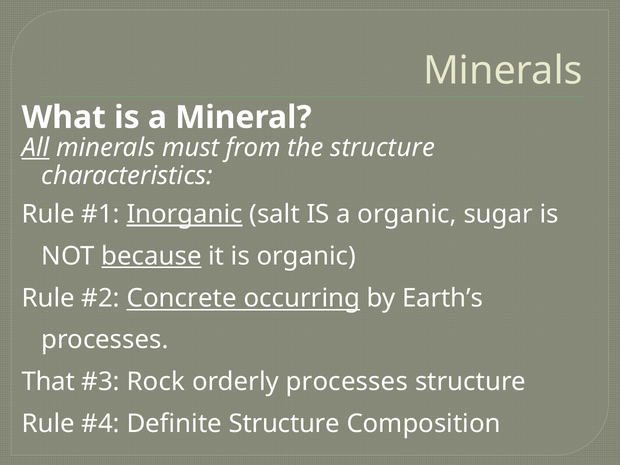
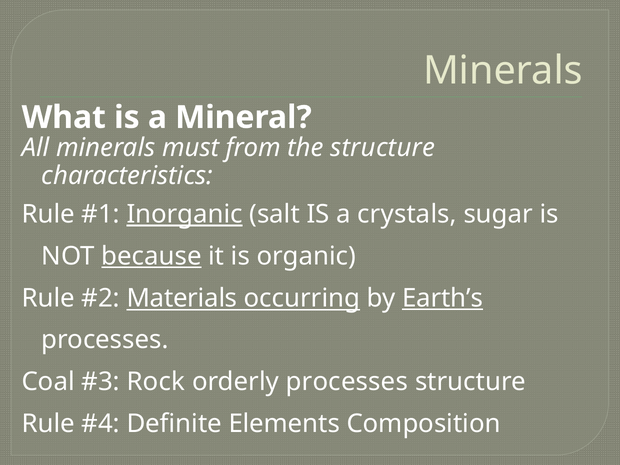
All underline: present -> none (36, 148)
a organic: organic -> crystals (407, 214)
Concrete: Concrete -> Materials (182, 298)
Earth’s underline: none -> present (443, 298)
That: That -> Coal (48, 382)
Definite Structure: Structure -> Elements (284, 424)
